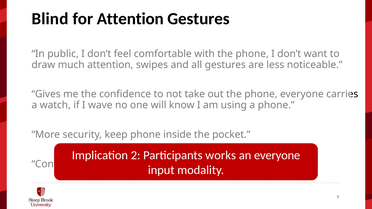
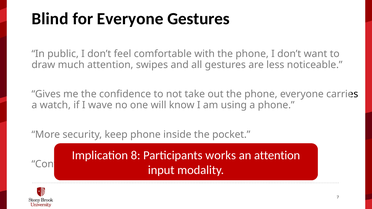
for Attention: Attention -> Everyone (130, 19)
2: 2 -> 8 (136, 155)
an everyone: everyone -> attention (277, 155)
